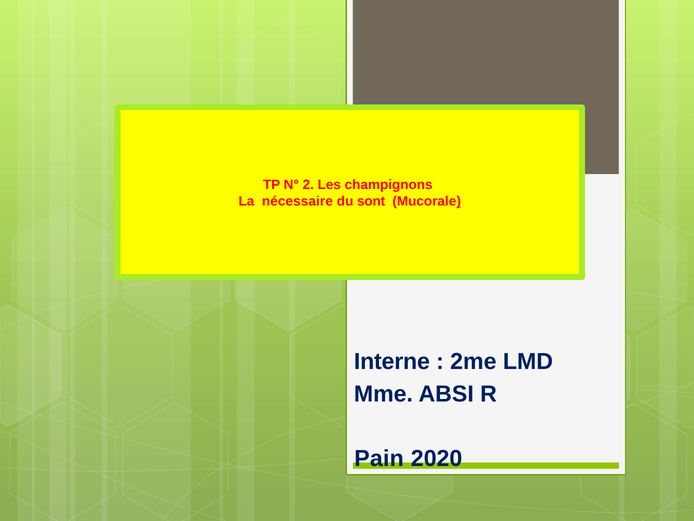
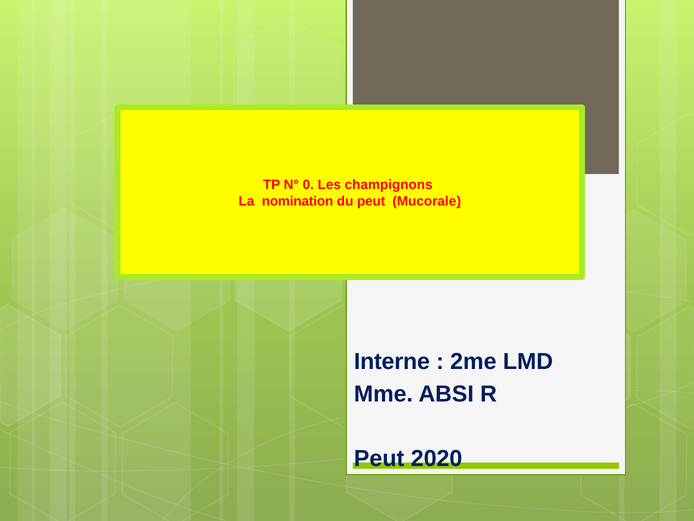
2: 2 -> 0 (308, 185)
nécessaire: nécessaire -> nomination (298, 201)
du sont: sont -> peut (371, 201)
Pain: Pain -> Peut (379, 458)
